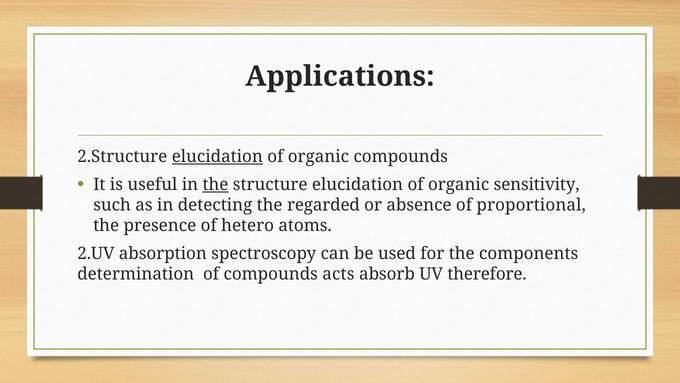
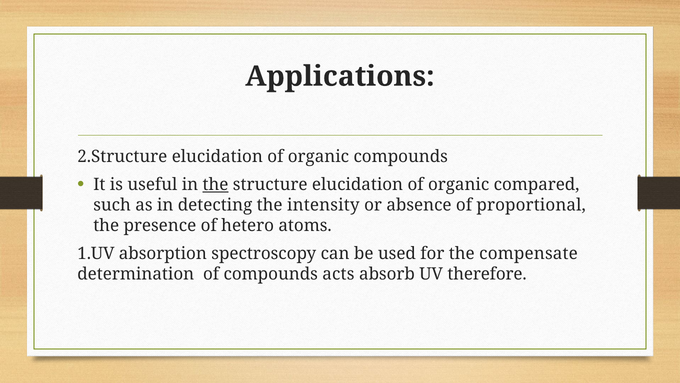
elucidation underline: present -> none (217, 157)
sensitivity: sensitivity -> compared (537, 185)
regarded: regarded -> intensity (323, 205)
2.UV: 2.UV -> 1.UV (96, 253)
components: components -> compensate (529, 253)
